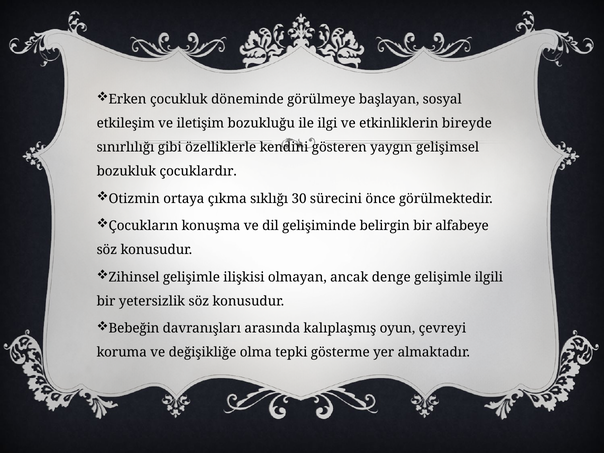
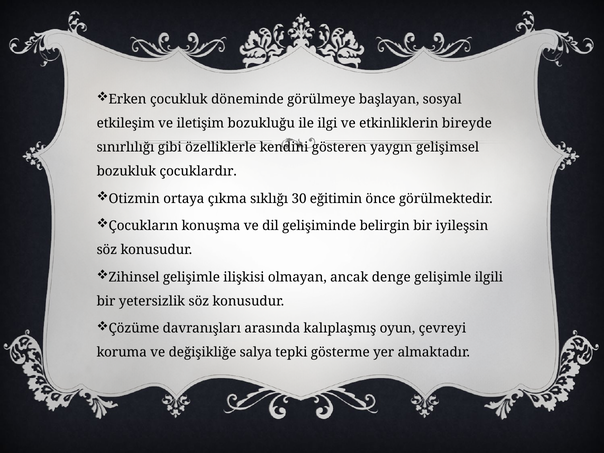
sürecini: sürecini -> eğitimin (336, 199)
alfabeye: alfabeye -> iyileşsin (462, 226)
Bebeğin: Bebeğin -> Çözüme (134, 328)
olma: olma -> salya (256, 353)
